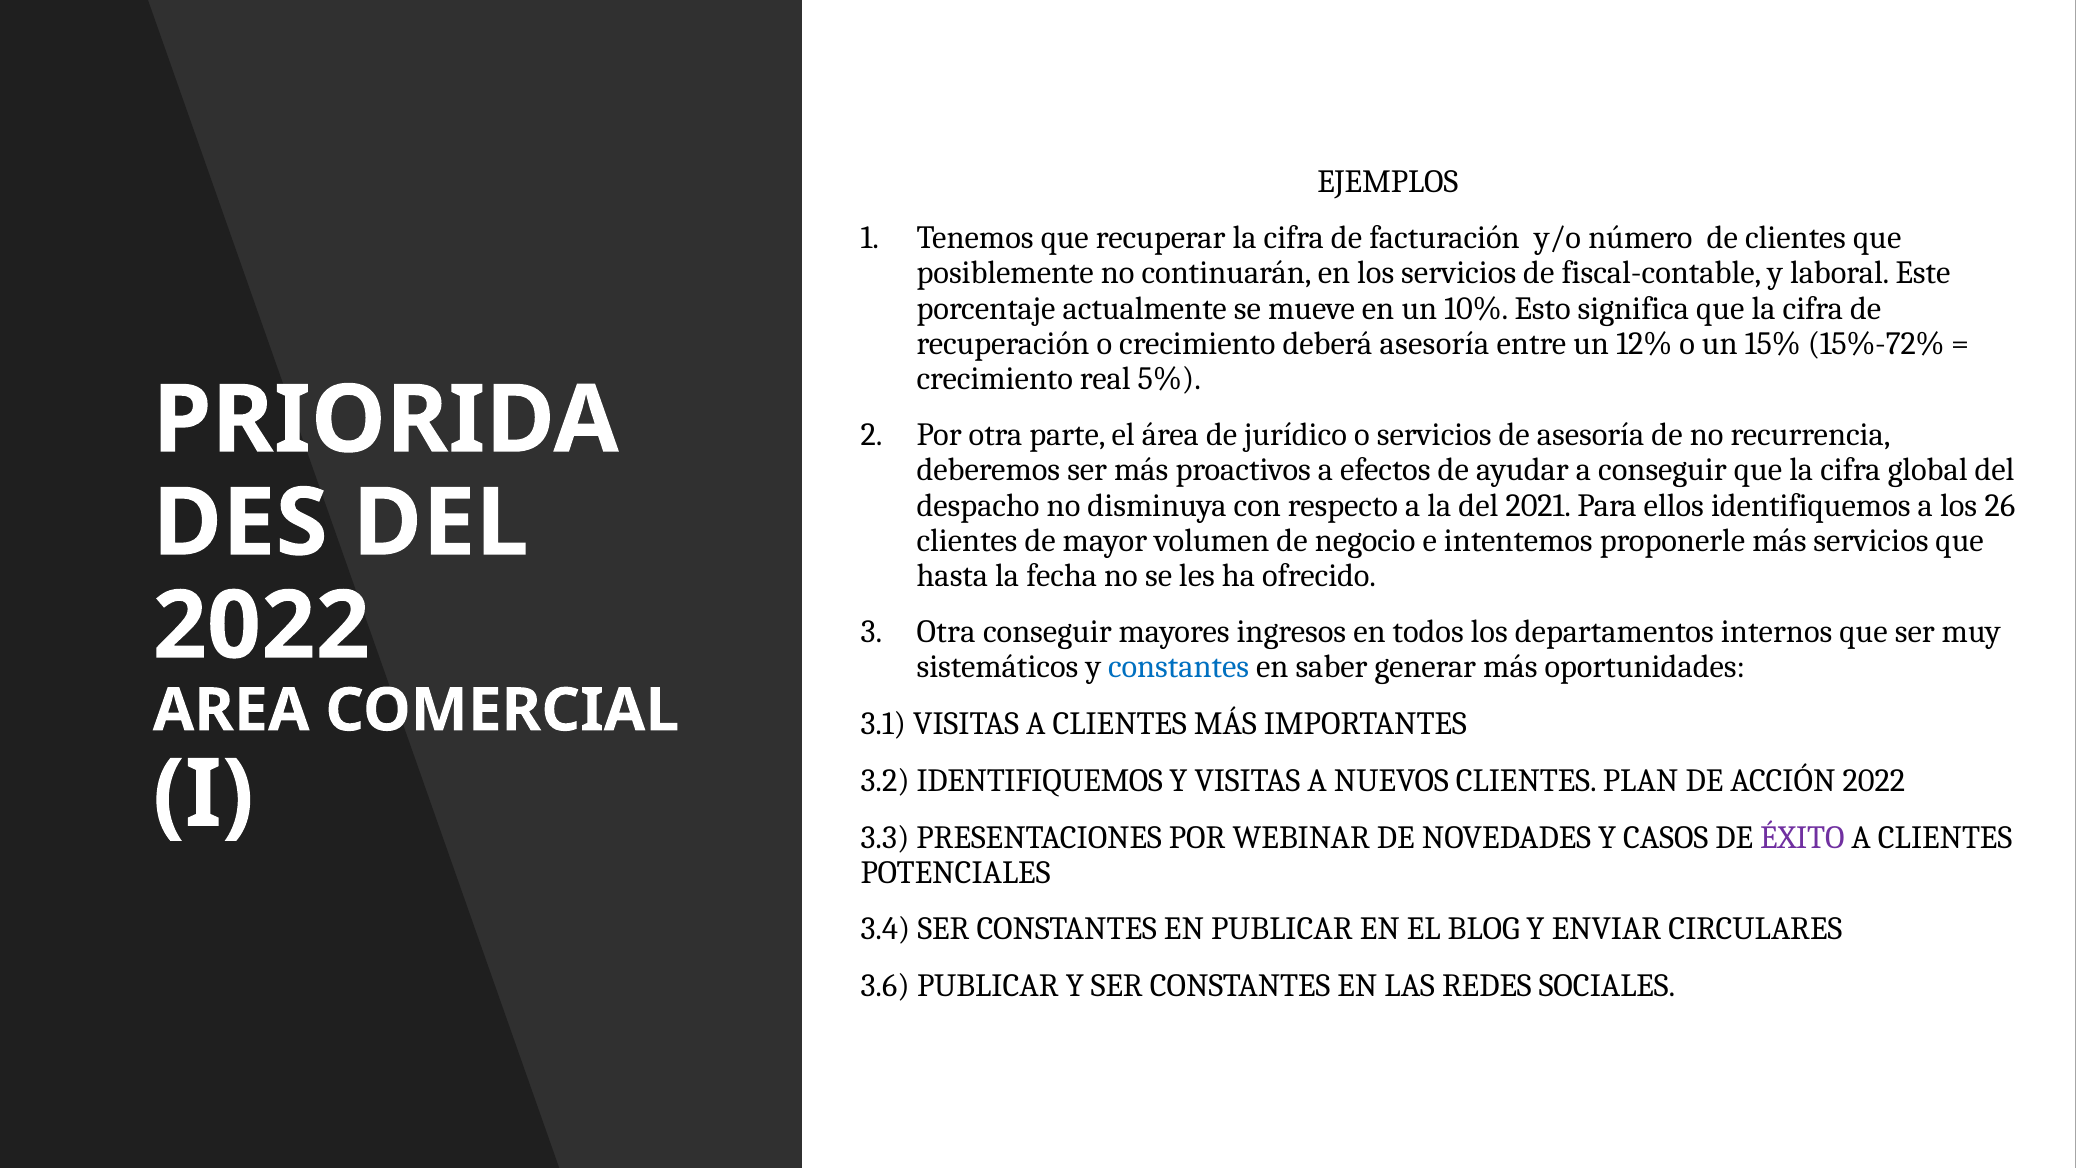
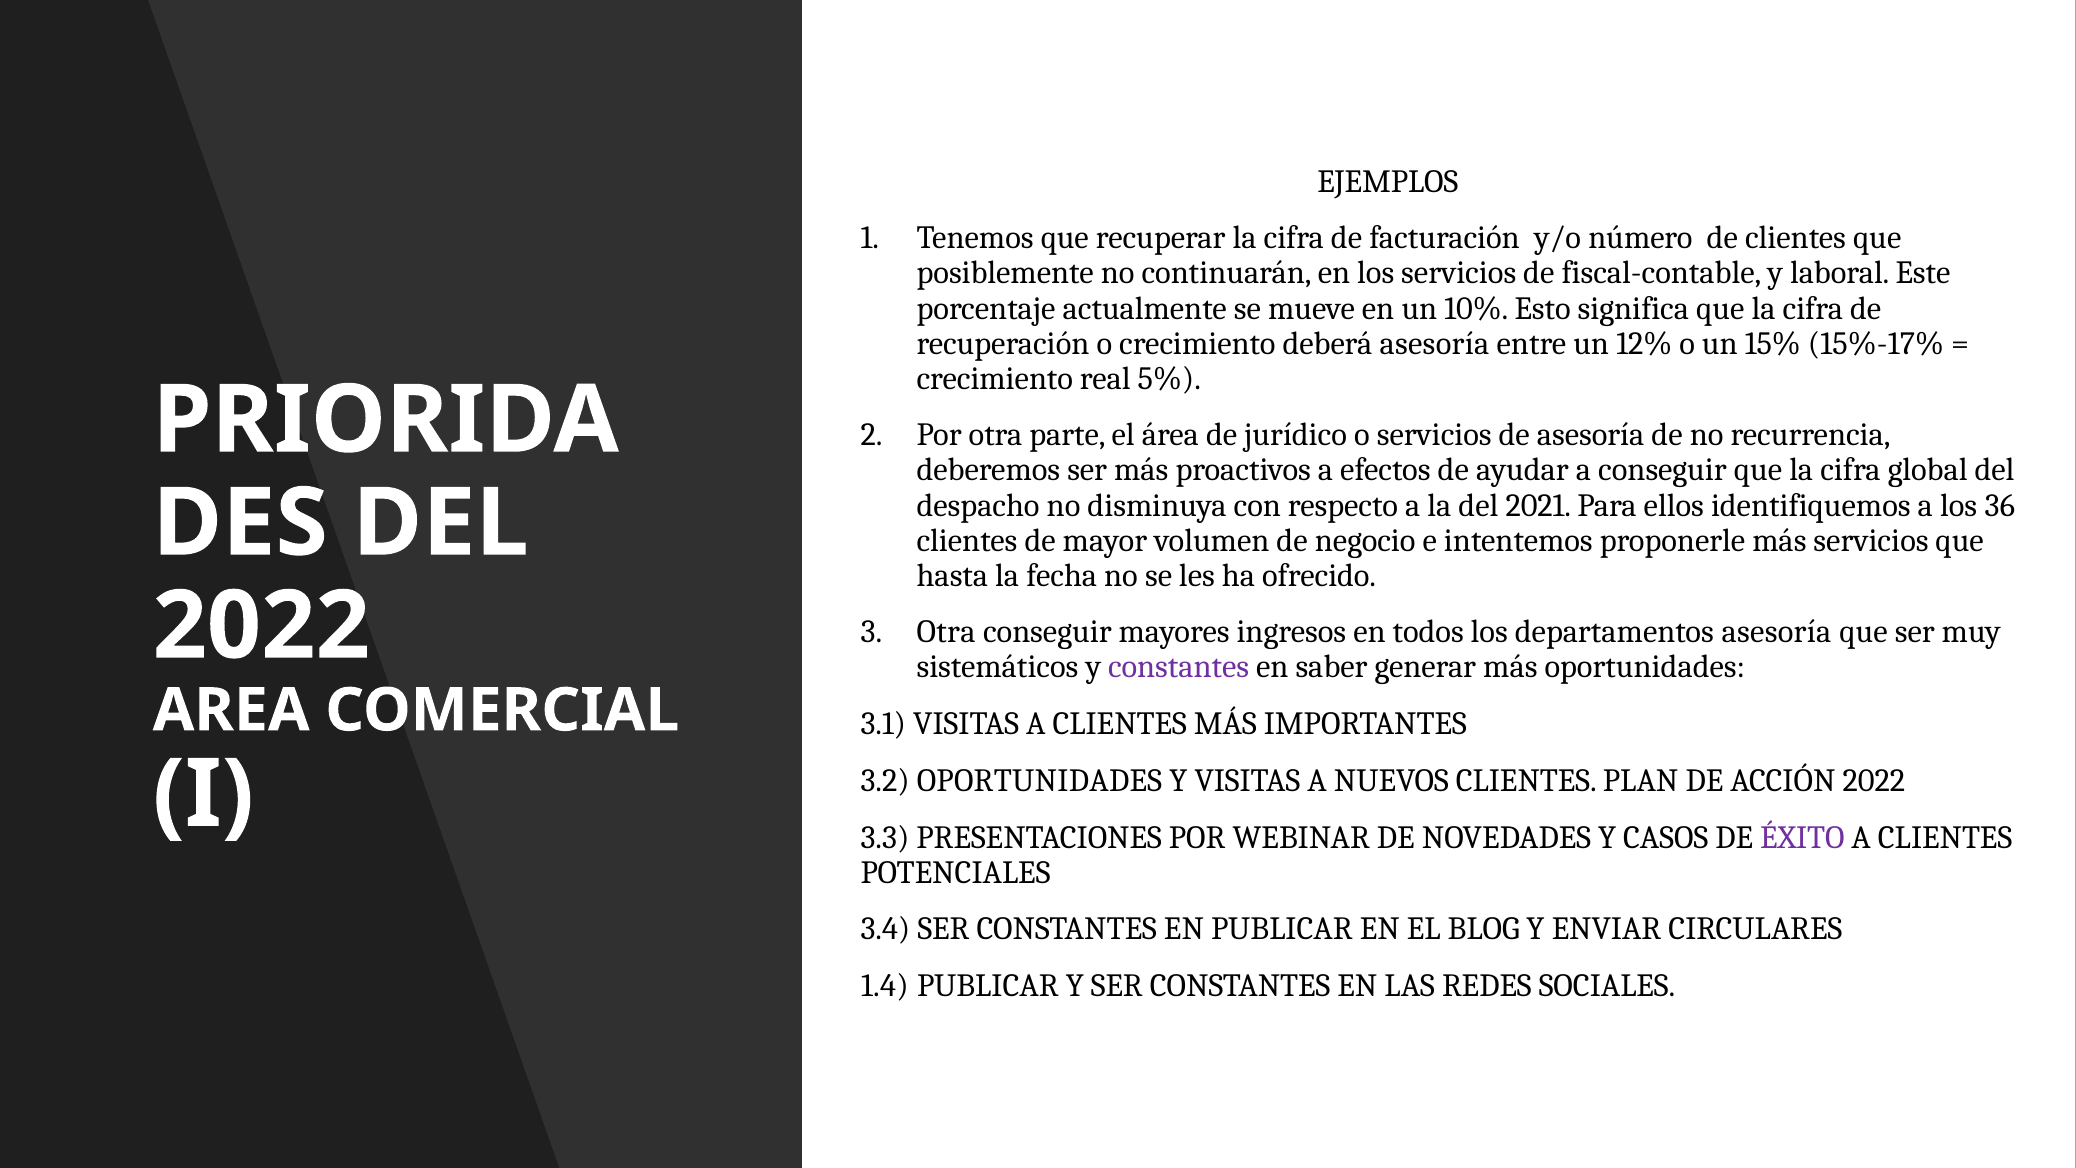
15%-72%: 15%-72% -> 15%-17% (1876, 343)
26: 26 -> 36 (2000, 505)
departamentos internos: internos -> asesoría (1777, 632)
constantes colour: blue -> purple (1179, 667)
3.2 IDENTIFIQUEMOS: IDENTIFIQUEMOS -> OPORTUNIDADES (1039, 781)
3.6: 3.6 -> 1.4 (885, 986)
